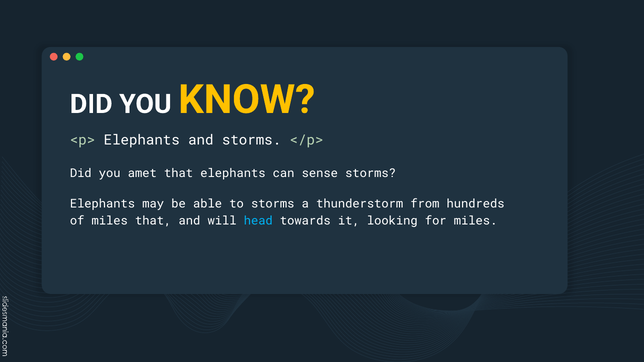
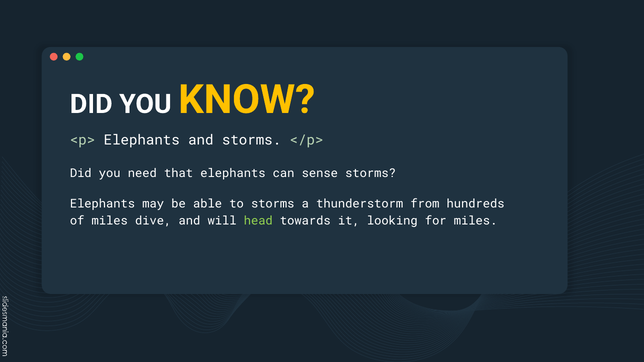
amet: amet -> need (142, 173)
miles that: that -> dive (153, 221)
head colour: light blue -> light green (258, 221)
